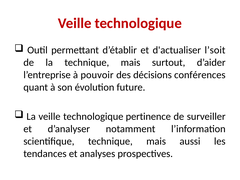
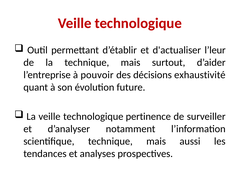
l’soit: l’soit -> l’leur (215, 50)
conférences: conférences -> exhaustivité (200, 75)
